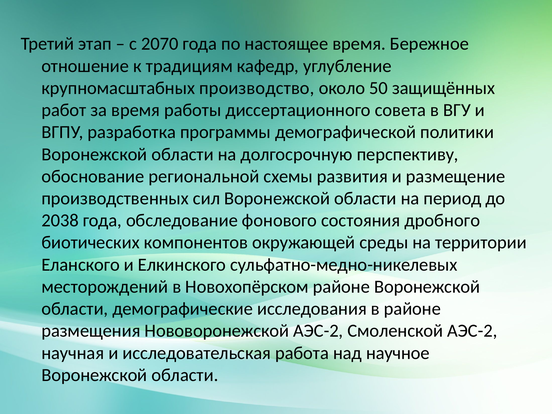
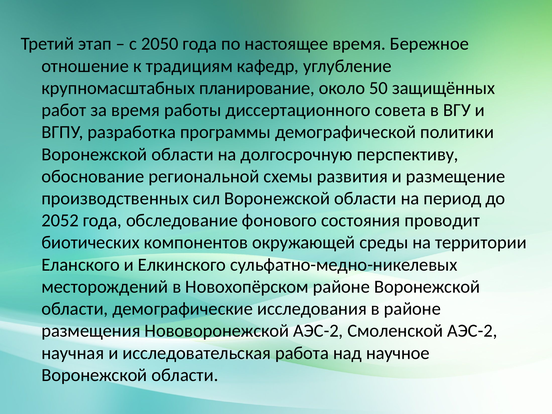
2070: 2070 -> 2050 (160, 44)
производство: производство -> планирование (257, 88)
2038: 2038 -> 2052 (60, 221)
дробного: дробного -> проводит (442, 221)
